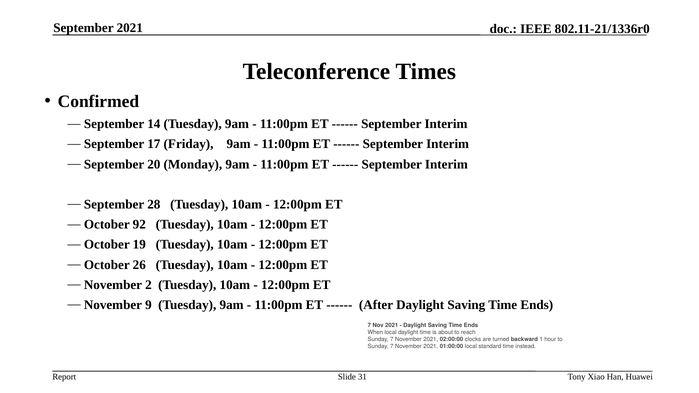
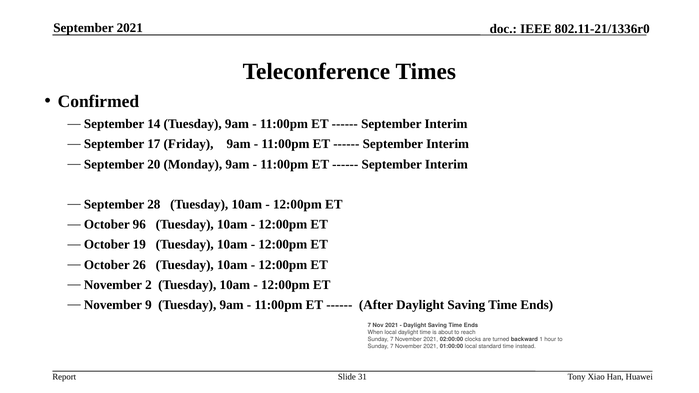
92: 92 -> 96 (139, 225)
